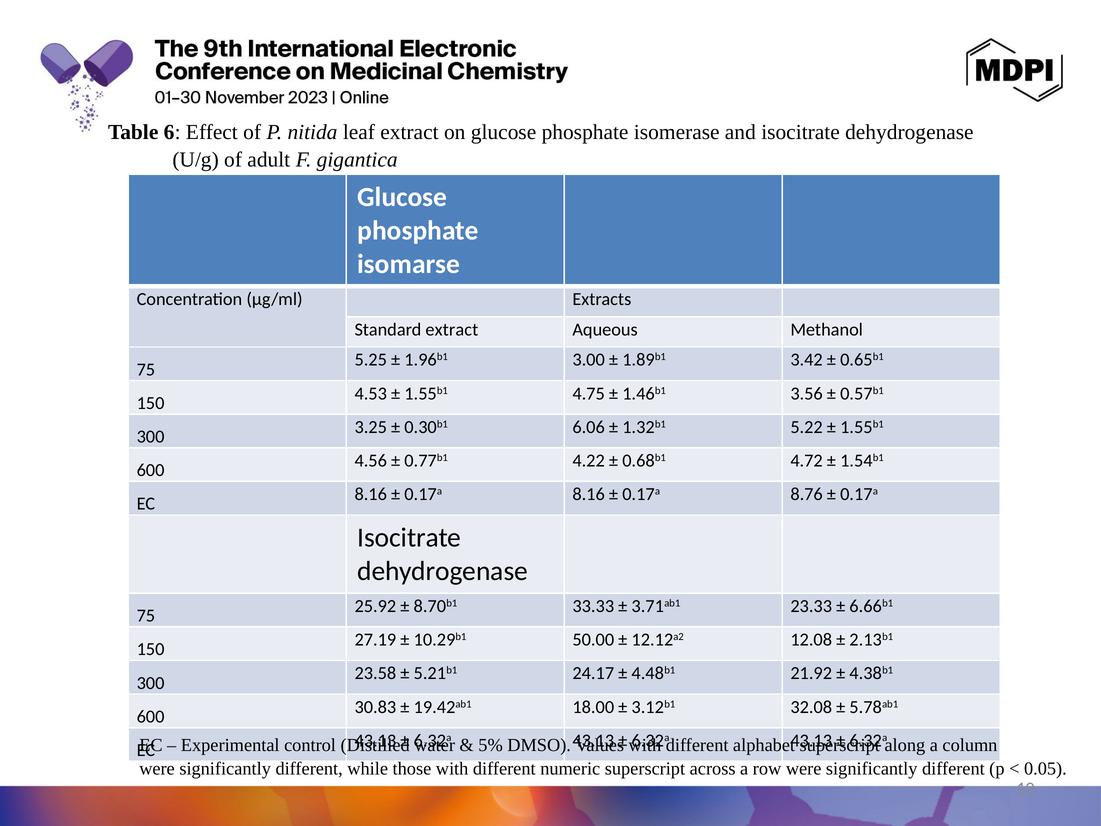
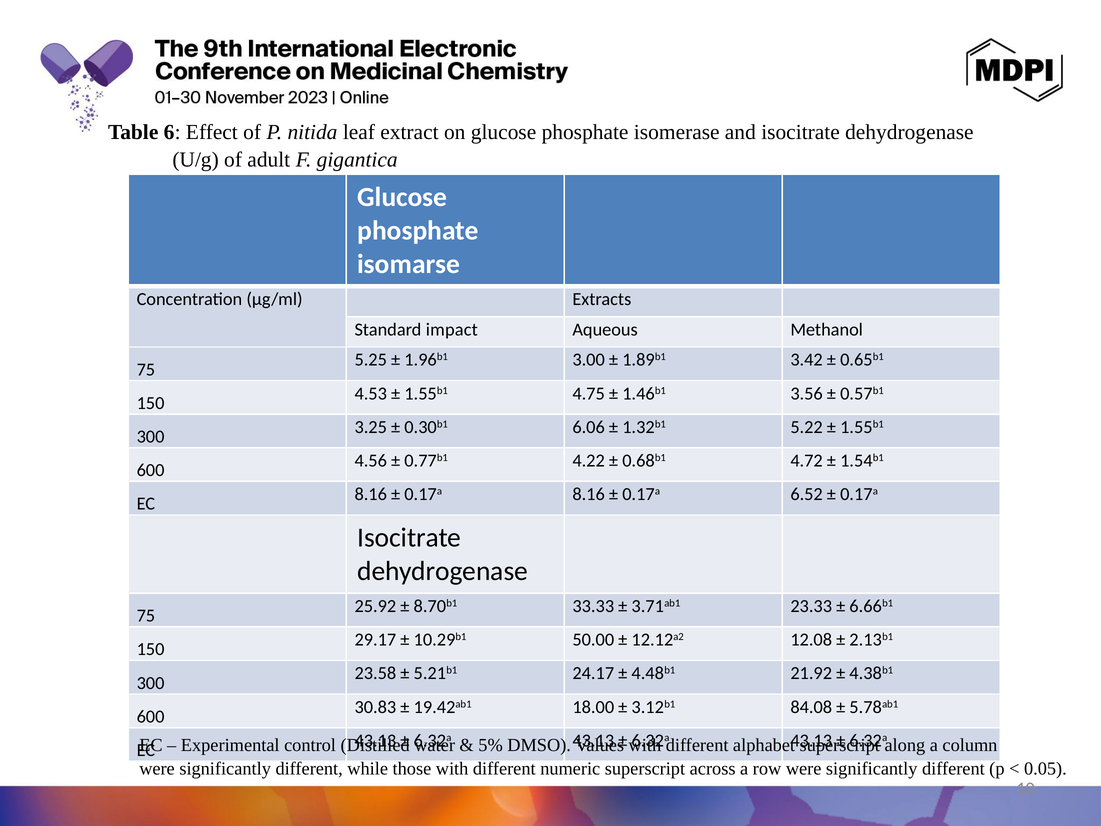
Standard extract: extract -> impact (452, 329)
8.76: 8.76 -> 6.52 (807, 494)
27.19: 27.19 -> 29.17 (375, 640)
32.08: 32.08 -> 84.08 (811, 707)
